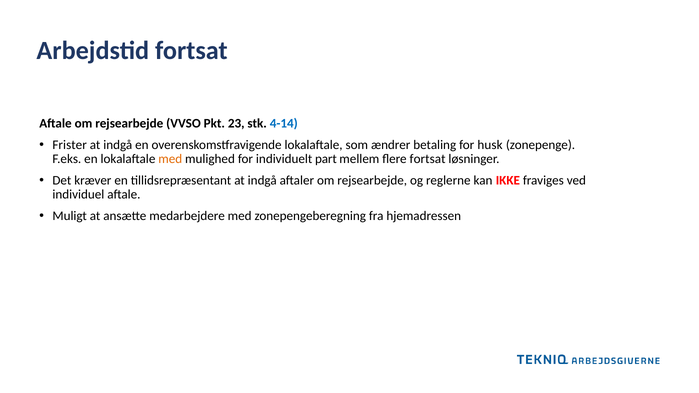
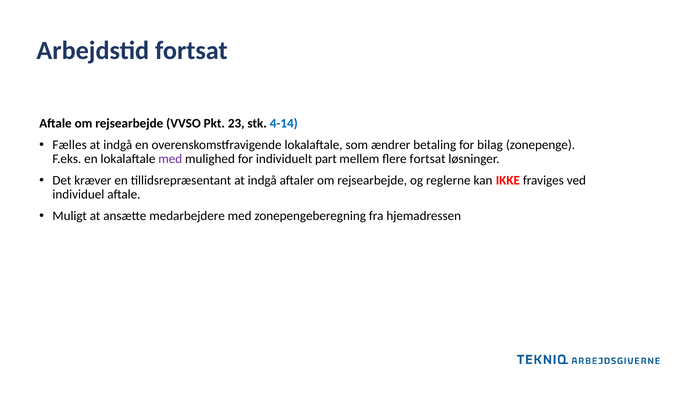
Frister: Frister -> Fælles (70, 145)
husk: husk -> bilag (490, 145)
med colour: orange -> purple (170, 159)
